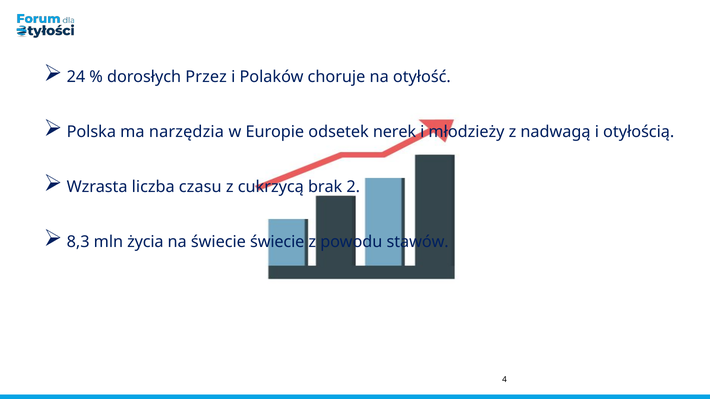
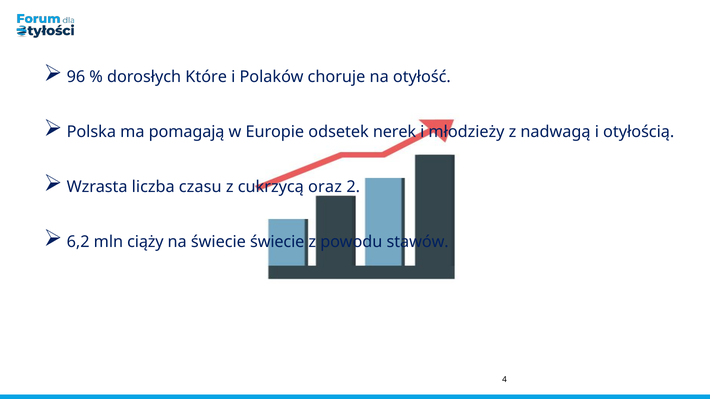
24: 24 -> 96 (76, 77)
Przez: Przez -> Które (206, 77)
narzędzia: narzędzia -> pomagają (187, 132)
brak: brak -> oraz (325, 187)
8,3: 8,3 -> 6,2 (78, 242)
życia: życia -> ciąży (145, 242)
